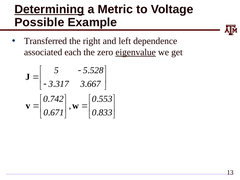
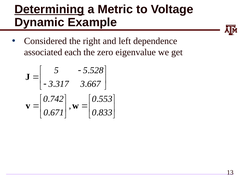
Possible: Possible -> Dynamic (39, 22)
Transferred: Transferred -> Considered (45, 41)
eigenvalue underline: present -> none (136, 52)
